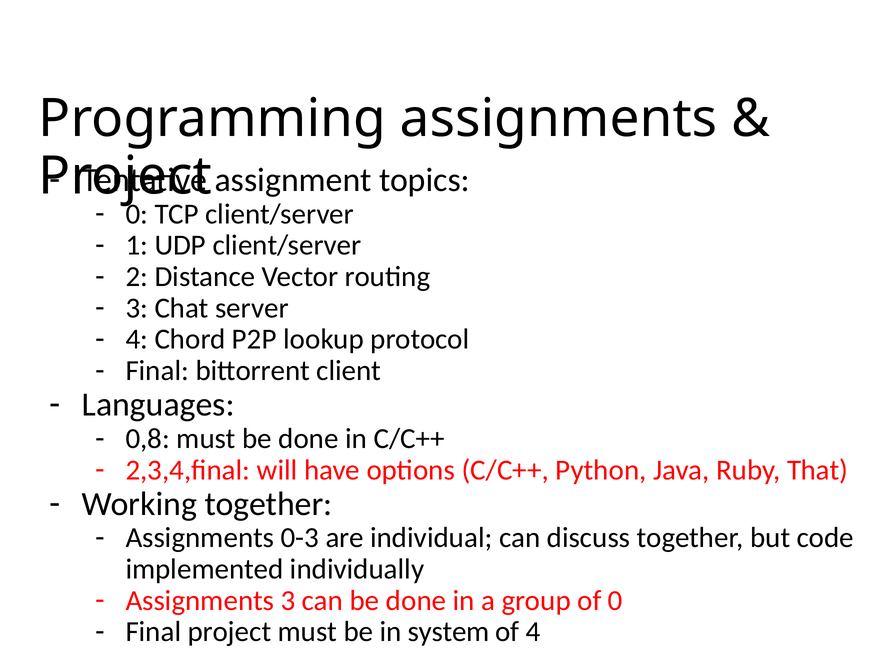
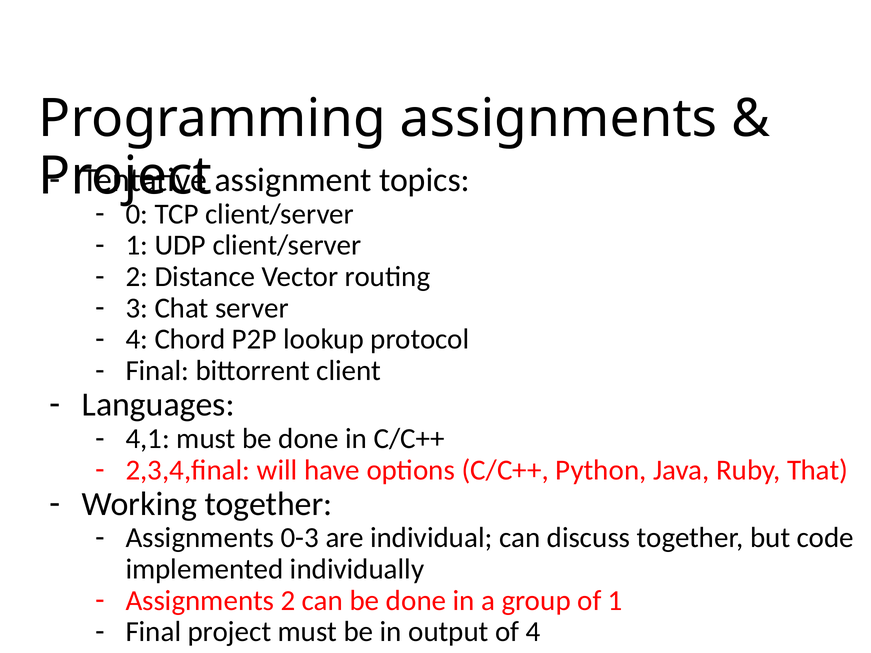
0,8: 0,8 -> 4,1 (148, 439)
Assignments 3: 3 -> 2 (288, 601)
of 0: 0 -> 1 (615, 601)
system: system -> output (448, 632)
